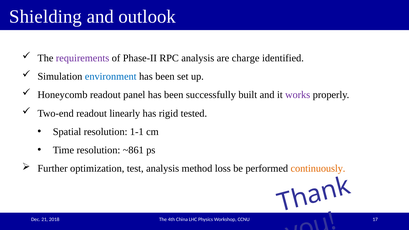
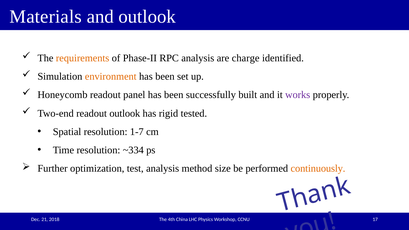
Shielding: Shielding -> Materials (46, 17)
requirements colour: purple -> orange (83, 58)
environment colour: blue -> orange (111, 77)
readout linearly: linearly -> outlook (125, 113)
1-1: 1-1 -> 1-7 (137, 132)
~861: ~861 -> ~334 (133, 150)
loss: loss -> size (223, 169)
